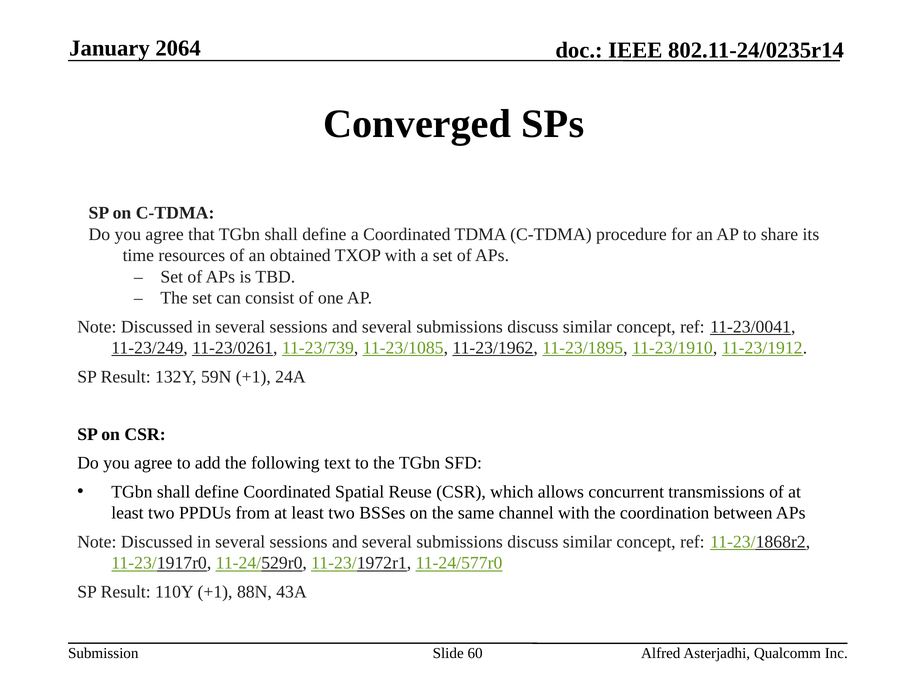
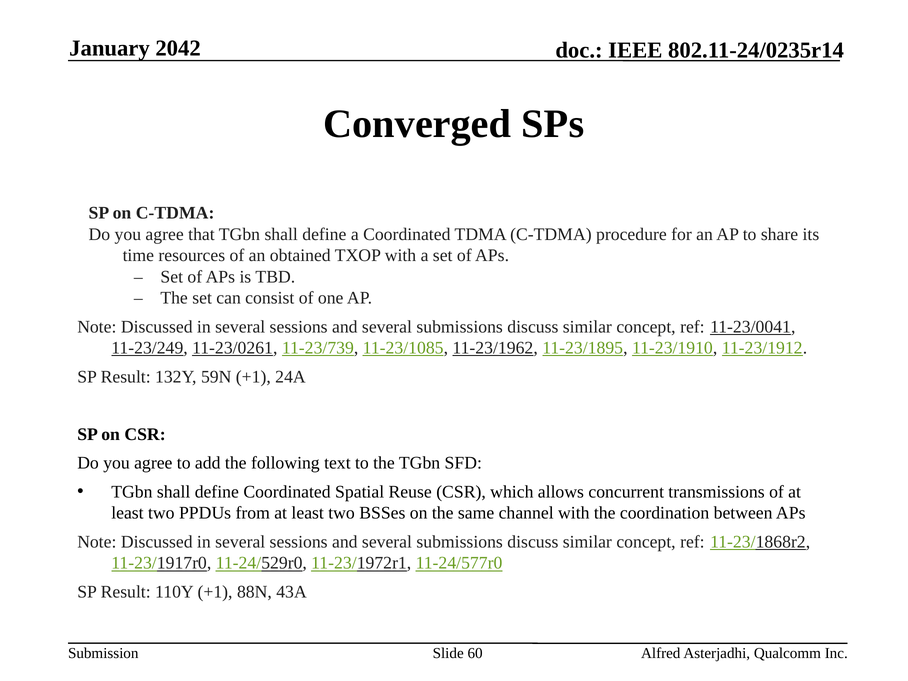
2064: 2064 -> 2042 (178, 48)
